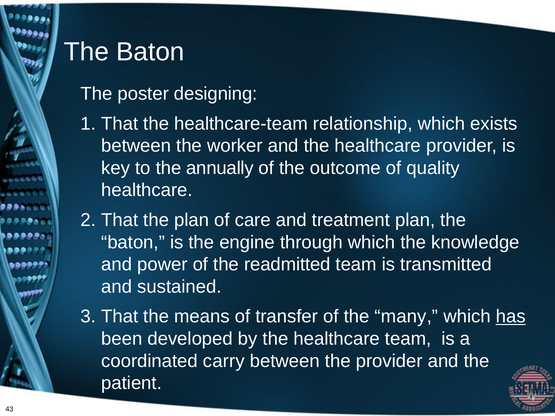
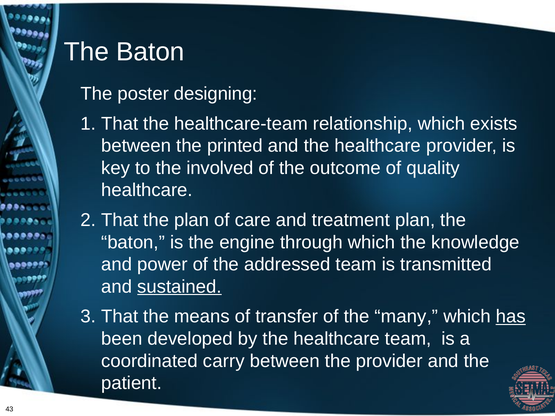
worker: worker -> printed (235, 146)
annually: annually -> involved (220, 168)
readmitted: readmitted -> addressed (287, 265)
sustained underline: none -> present (179, 287)
